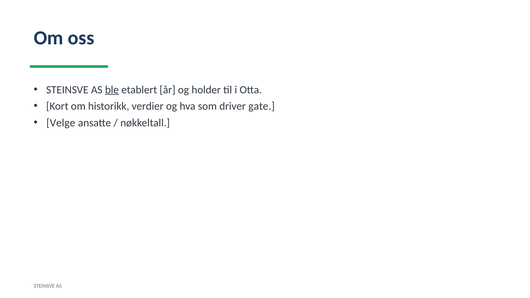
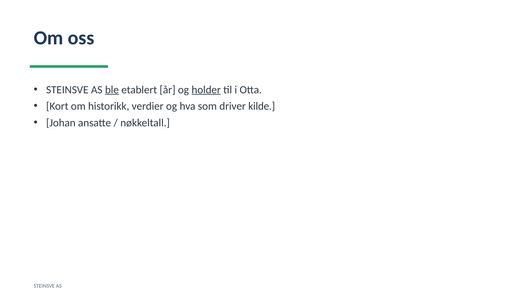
holder underline: none -> present (206, 90)
gate: gate -> kilde (262, 106)
Velge: Velge -> Johan (61, 123)
